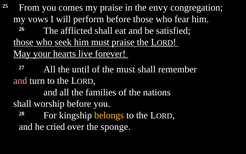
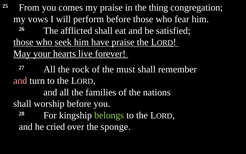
envy: envy -> thing (158, 8)
him must: must -> have (100, 42)
until: until -> rock (81, 69)
belongs colour: yellow -> light green (109, 115)
